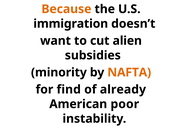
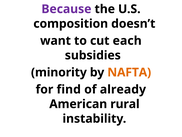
Because colour: orange -> purple (66, 9)
immigration: immigration -> composition (71, 24)
alien: alien -> each (127, 41)
poor: poor -> rural (125, 104)
